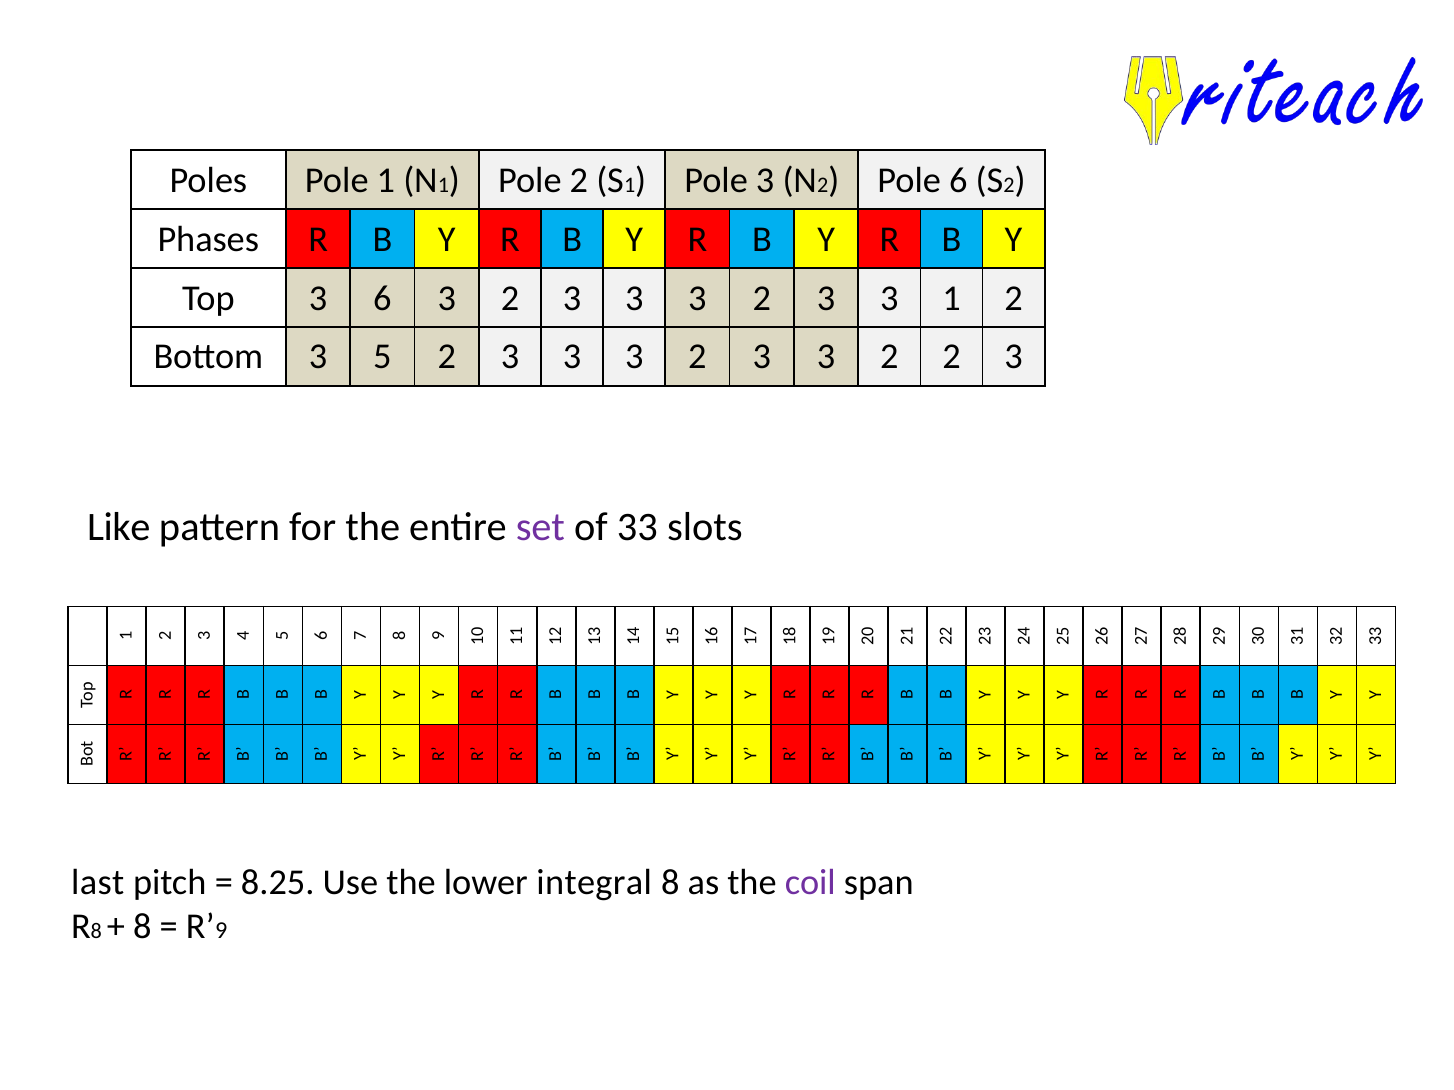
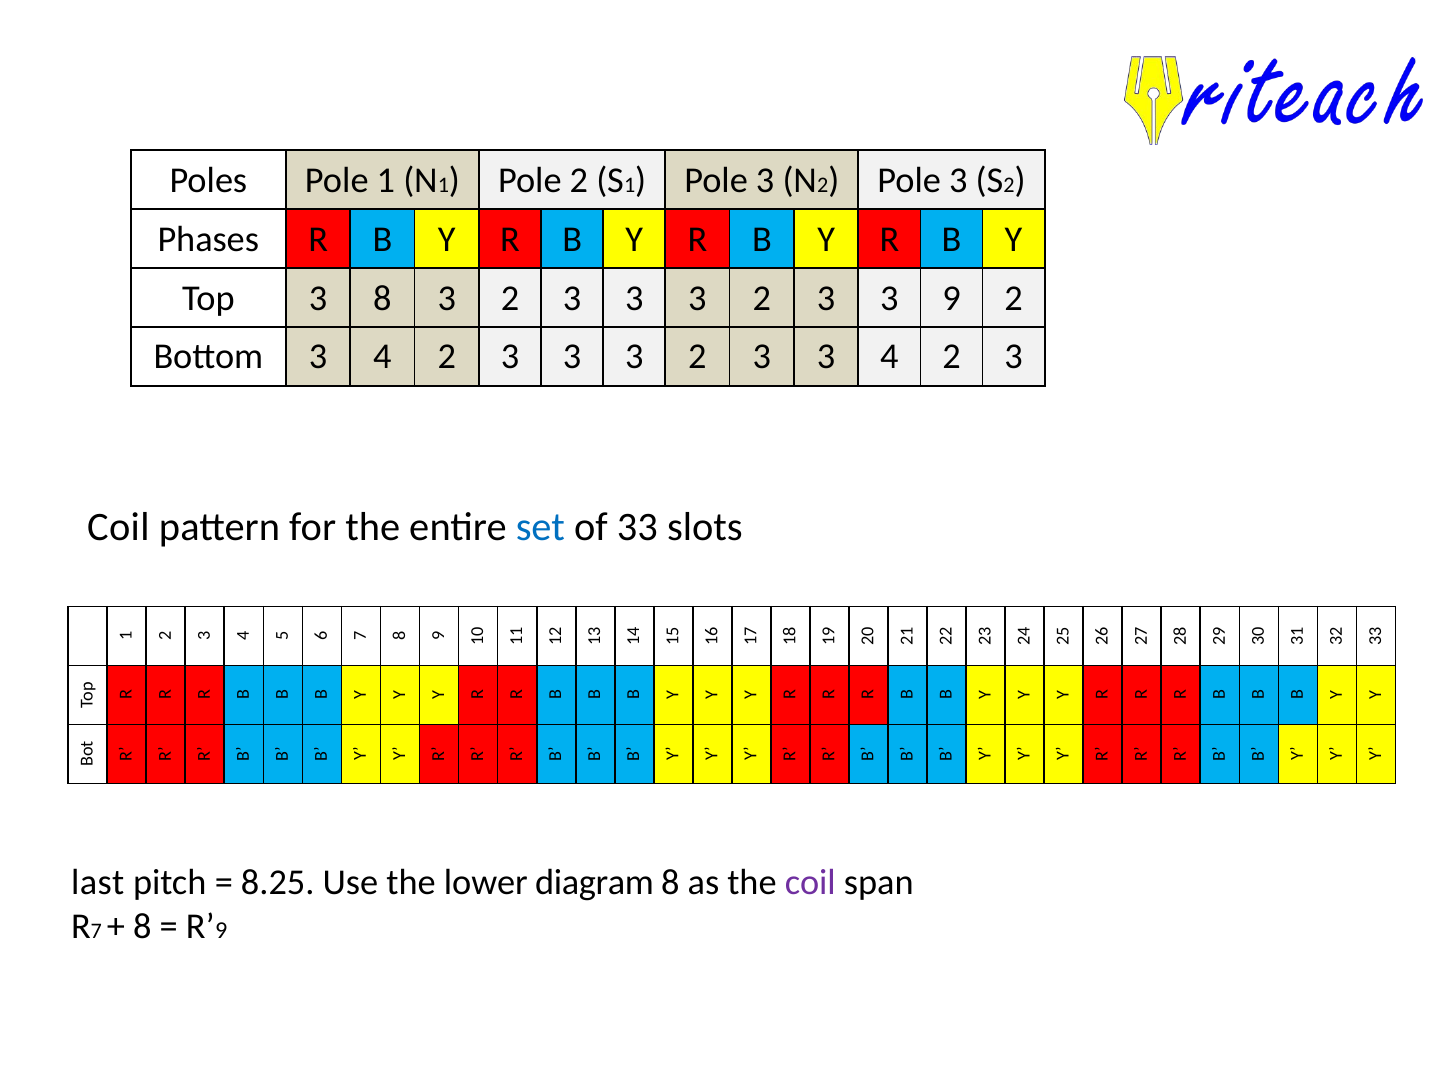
6: 6 -> 3 (958, 180)
3 6: 6 -> 8 (382, 298)
3 3 1: 1 -> 9 (951, 298)
Bottom 3 5: 5 -> 4 (382, 357)
2 3 3 2: 2 -> 4 (889, 357)
Like: Like -> Coil (118, 527)
set colour: purple -> blue (540, 527)
integral: integral -> diagram (595, 883)
R 8: 8 -> 7 (96, 931)
